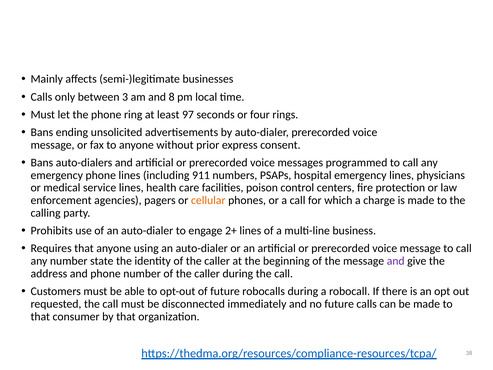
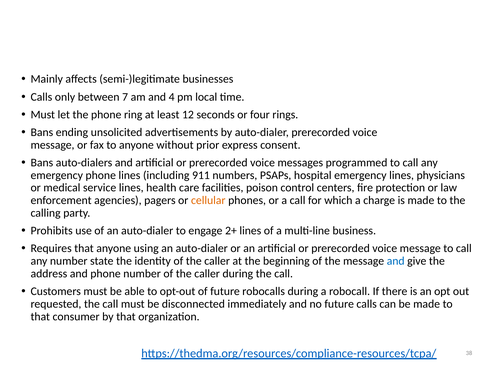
3: 3 -> 7 (125, 97)
8: 8 -> 4 (172, 97)
97: 97 -> 12 (188, 114)
and colour: purple -> blue (396, 261)
